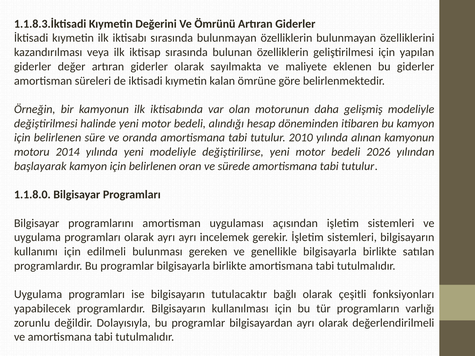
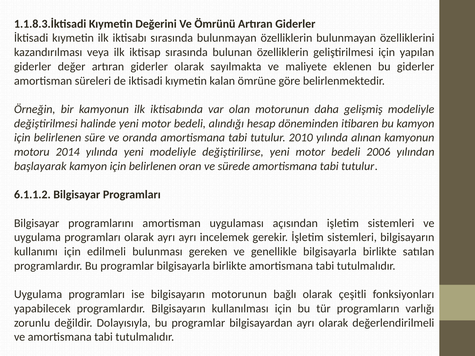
2026: 2026 -> 2006 (378, 152)
1.1.8.0: 1.1.8.0 -> 6.1.1.2 (32, 195)
bilgisayarın tutulacaktır: tutulacaktır -> motorunun (239, 295)
